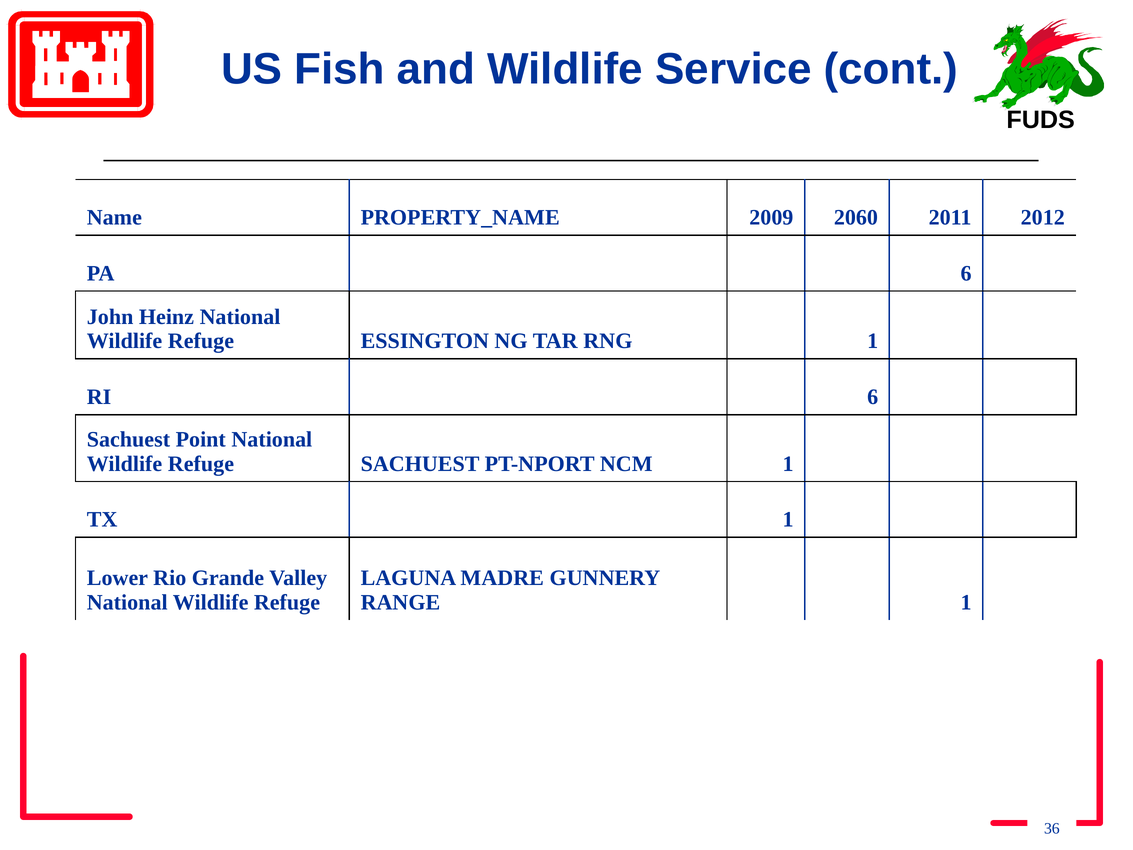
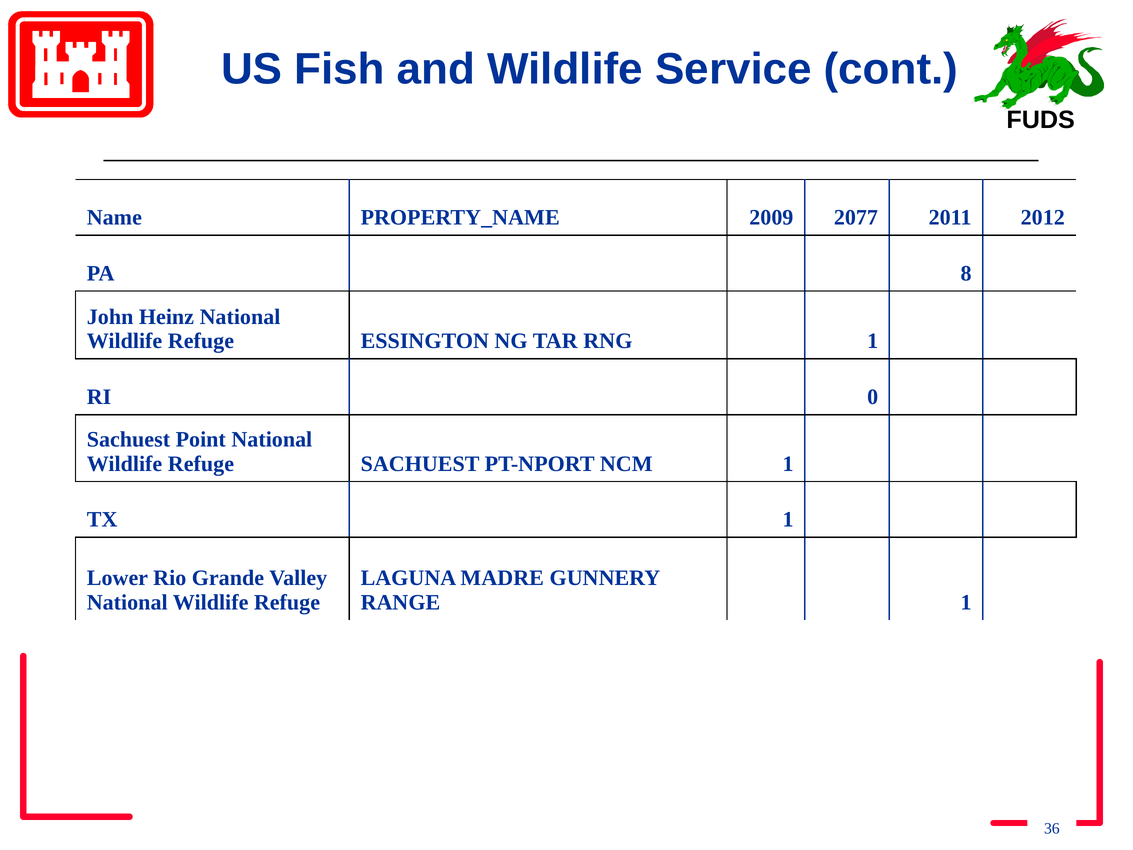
2060: 2060 -> 2077 (856, 217)
PA 6: 6 -> 8 (966, 273)
RI 6: 6 -> 0 (873, 397)
